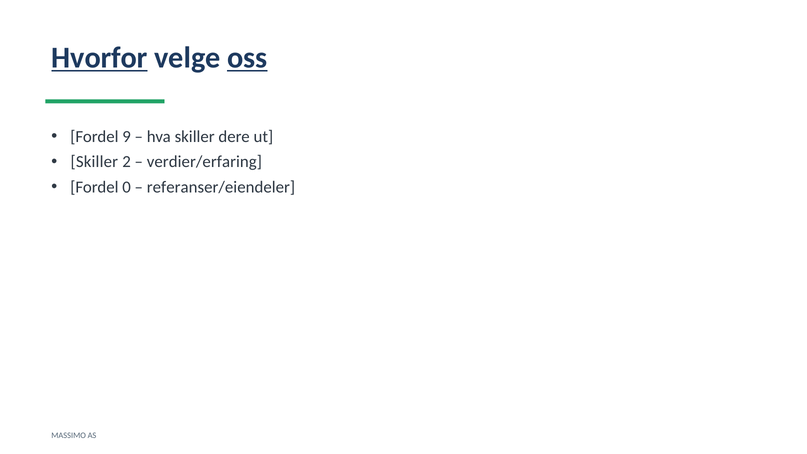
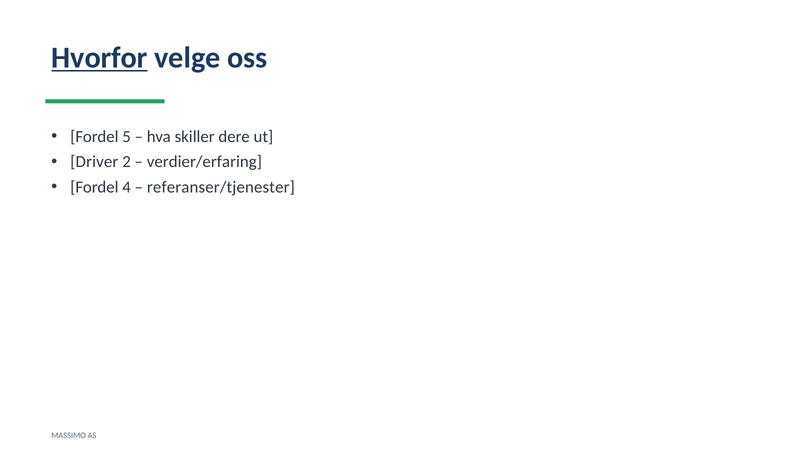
oss underline: present -> none (247, 58)
9: 9 -> 5 (127, 137)
Skiller: Skiller -> Driver (94, 162)
0: 0 -> 4 (127, 187)
referanser/eiendeler: referanser/eiendeler -> referanser/tjenester (221, 187)
